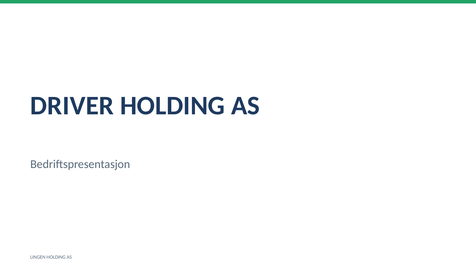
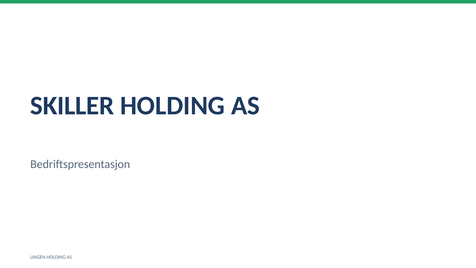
DRIVER: DRIVER -> SKILLER (72, 106)
